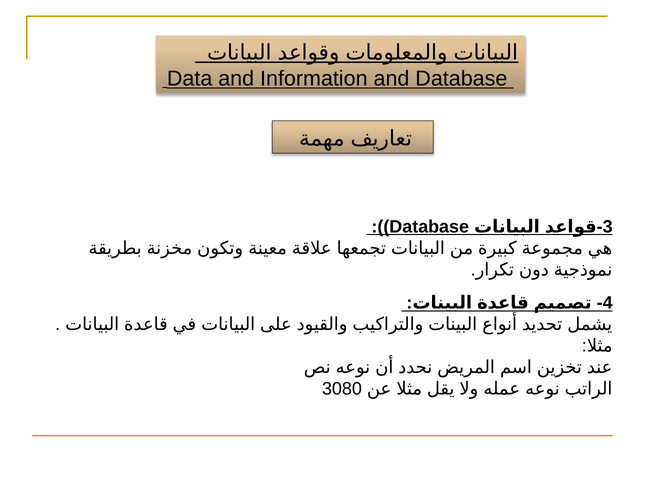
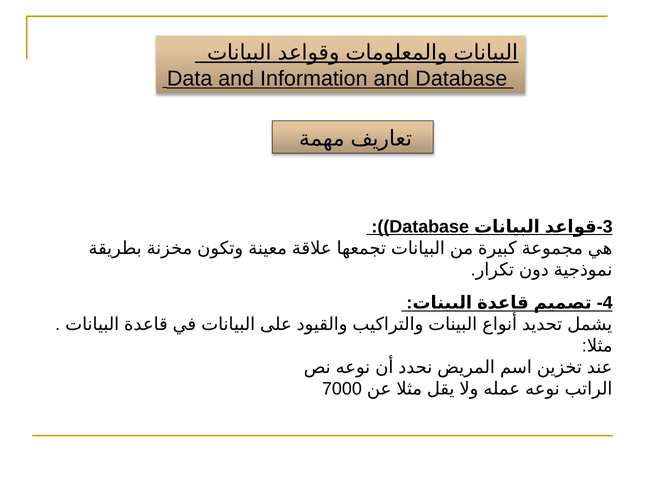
3080: 3080 -> 7000 (342, 389)
